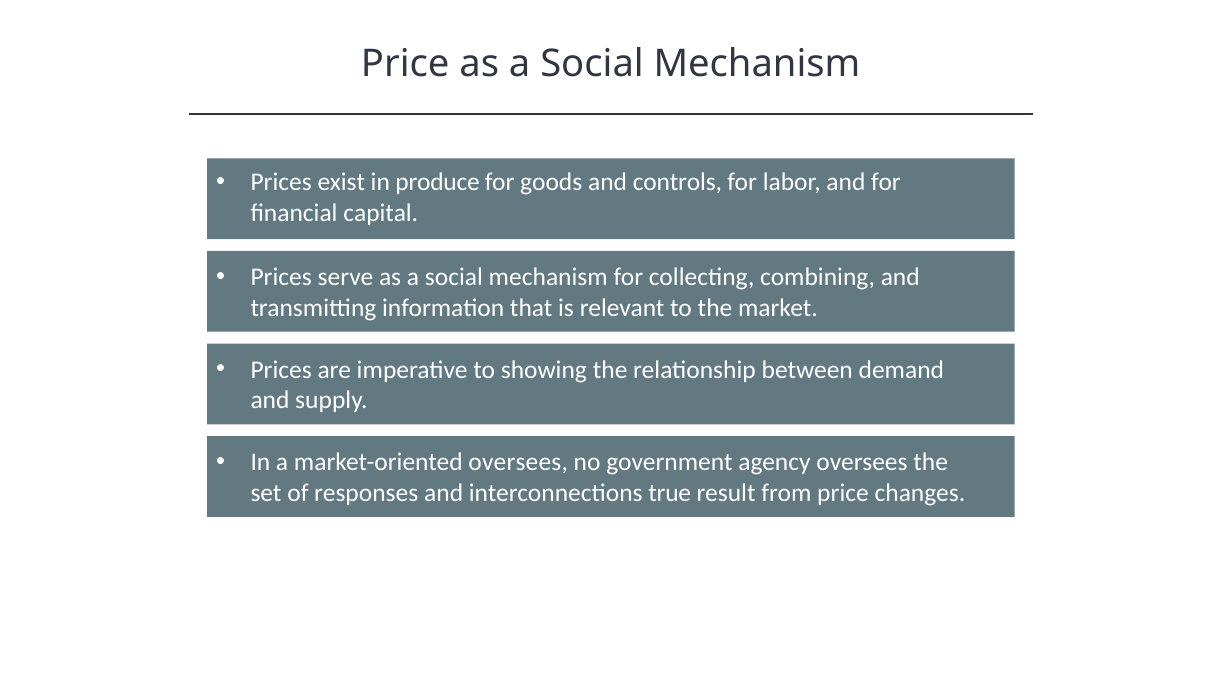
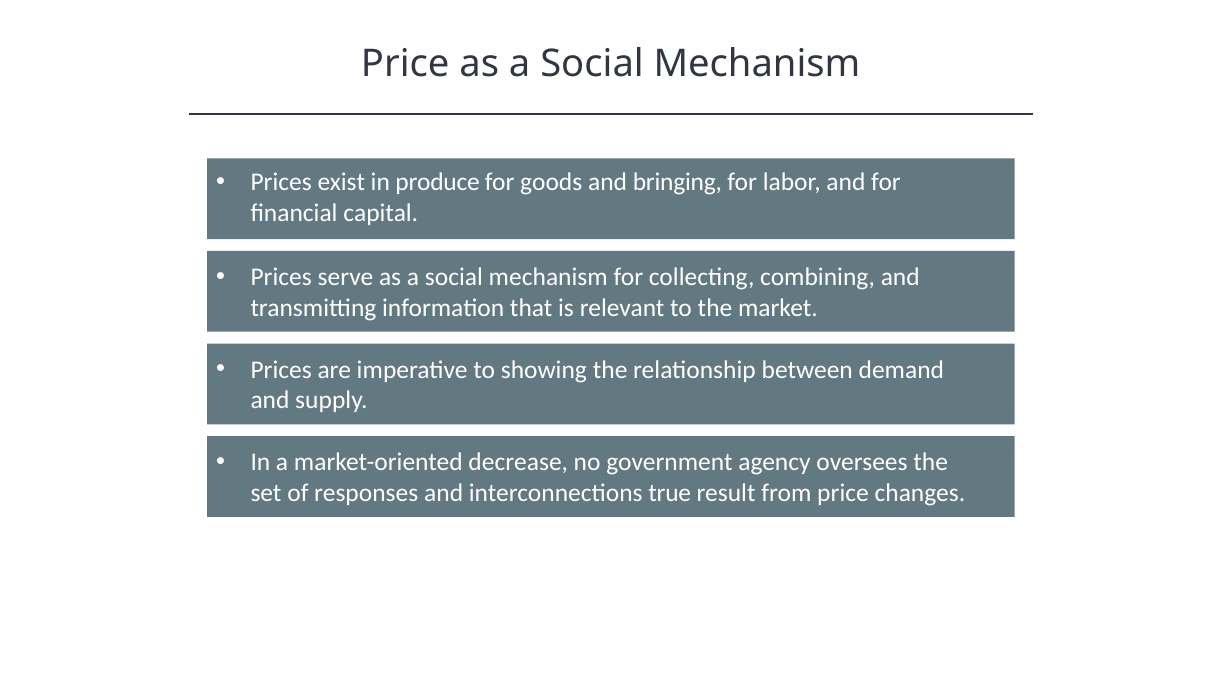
controls: controls -> bringing (677, 183)
market-oriented oversees: oversees -> decrease (518, 462)
